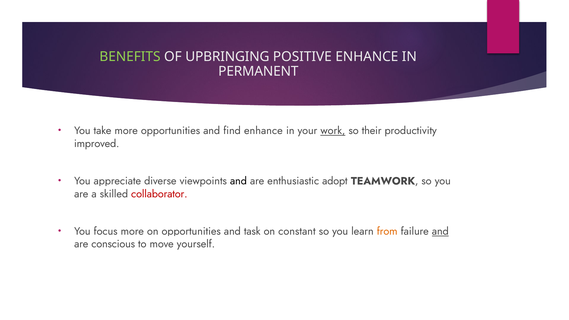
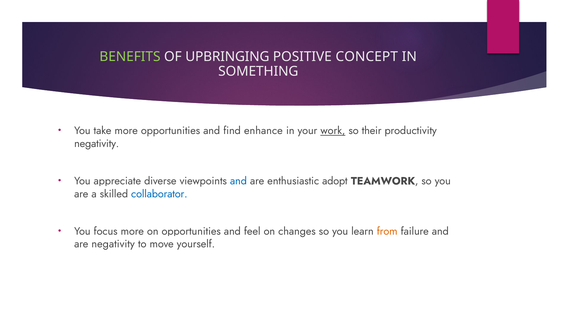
POSITIVE ENHANCE: ENHANCE -> CONCEPT (367, 57)
PERMANENT: PERMANENT -> SOMETHING (258, 71)
improved: improved -> negativity (97, 144)
and colour: black -> blue (238, 181)
collaborator colour: red -> blue (159, 194)
task: task -> feel (252, 231)
constant: constant -> changes (297, 231)
and underline: present -> none (440, 231)
are conscious: conscious -> negativity (113, 244)
